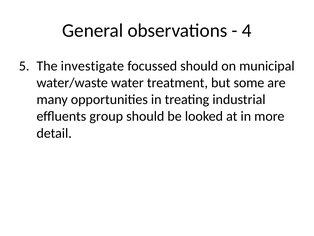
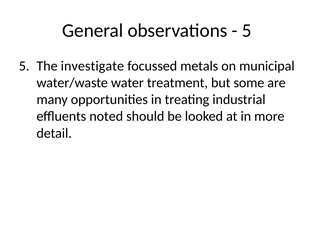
4: 4 -> 5 (247, 30)
focussed should: should -> metals (199, 66)
group: group -> noted (106, 116)
